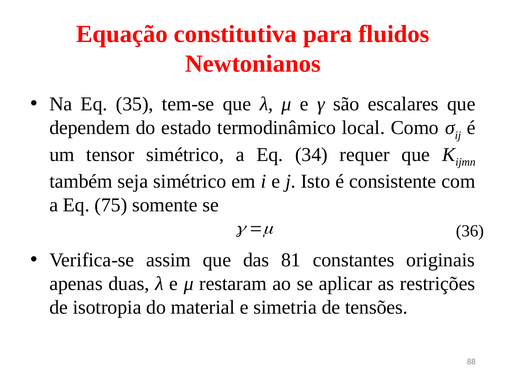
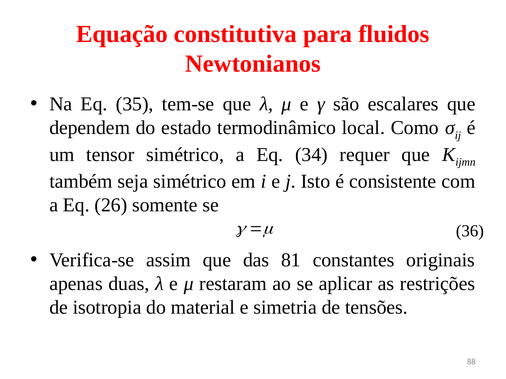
75: 75 -> 26 (111, 205)
